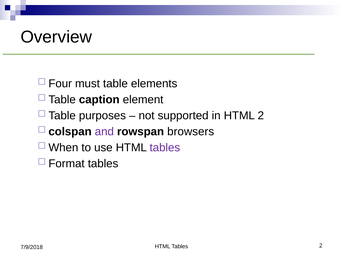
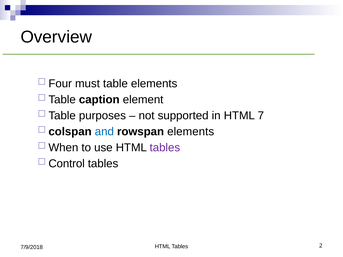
HTML 2: 2 -> 7 (261, 116)
and colour: purple -> blue (104, 132)
rowspan browsers: browsers -> elements (191, 132)
Format: Format -> Control (67, 164)
